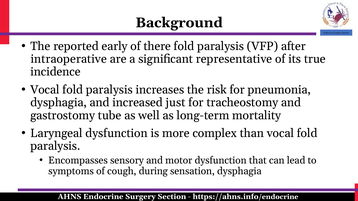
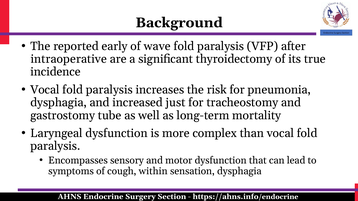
there: there -> wave (157, 46)
representative: representative -> thyroidectomy (234, 59)
during: during -> within (153, 171)
